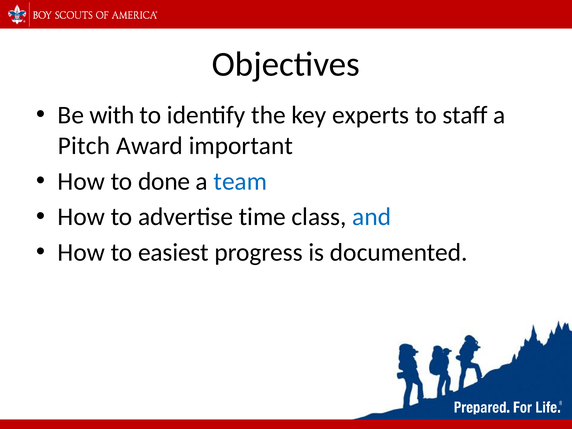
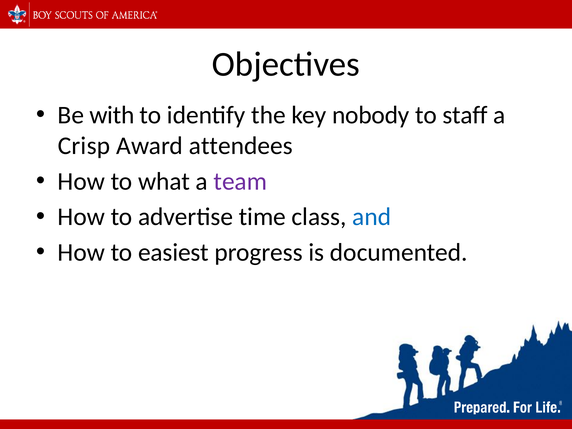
experts: experts -> nobody (371, 115)
Pitch: Pitch -> Crisp (84, 146)
important: important -> attendees (241, 146)
done: done -> what (164, 181)
team colour: blue -> purple (240, 181)
